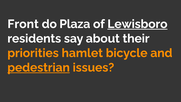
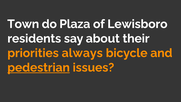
Front: Front -> Town (23, 24)
Lewisboro underline: present -> none (137, 24)
hamlet: hamlet -> always (82, 53)
